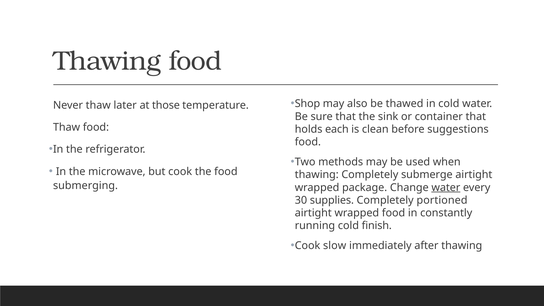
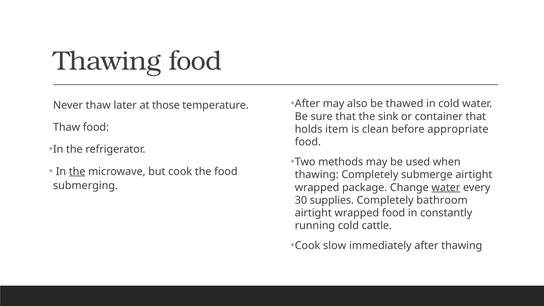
Shop: Shop -> After (307, 104)
each: each -> item (337, 129)
suggestions: suggestions -> appropriate (458, 129)
the underline: none -> present (77, 172)
portioned: portioned -> bathroom (442, 200)
finish: finish -> cattle (377, 226)
